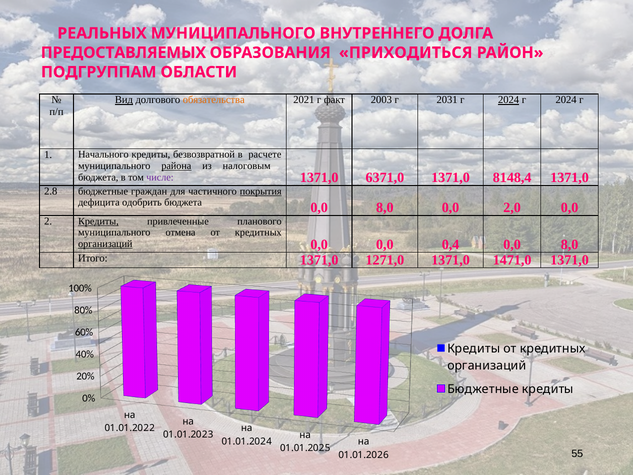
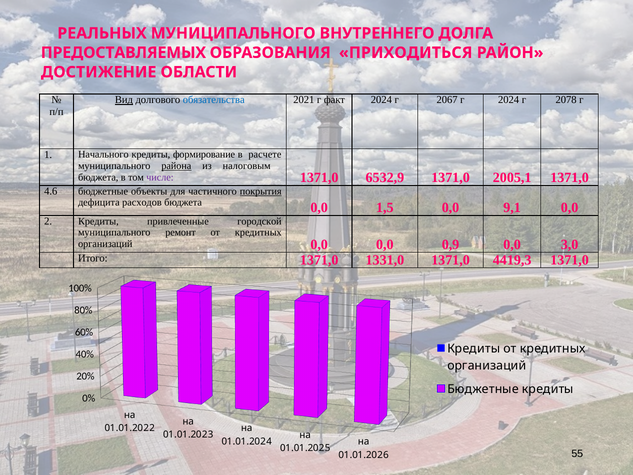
ПОДГРУППАМ: ПОДГРУППАМ -> ДОСТИЖЕНИЕ (99, 72)
обязательства colour: orange -> blue (214, 100)
факт 2003: 2003 -> 2024 (381, 100)
2031: 2031 -> 2067 (447, 100)
2024 underline: present -> none (509, 100)
2024: 2024 -> 2078 (566, 100)
безвозвратной: безвозвратной -> формирование (204, 155)
6371,0: 6371,0 -> 6532,9 (385, 178)
8148,4: 8148,4 -> 2005,1 (512, 178)
2.8: 2.8 -> 4.6 (51, 191)
граждан: граждан -> объекты (149, 191)
одобрить: одобрить -> расходов (142, 202)
бюджета 0,0 8,0: 8,0 -> 1,5 (385, 208)
2,0: 2,0 -> 9,1 (512, 208)
Кредиты underline: present -> none (98, 221)
планового: планового -> городской (259, 221)
отмена: отмена -> ремонт (181, 232)
организаций underline: present -> none (105, 244)
0,4: 0,4 -> 0,9 (451, 244)
8,0: 8,0 -> 3,0 (570, 244)
1271,0: 1271,0 -> 1331,0 (385, 260)
1471,0: 1471,0 -> 4419,3 (512, 260)
